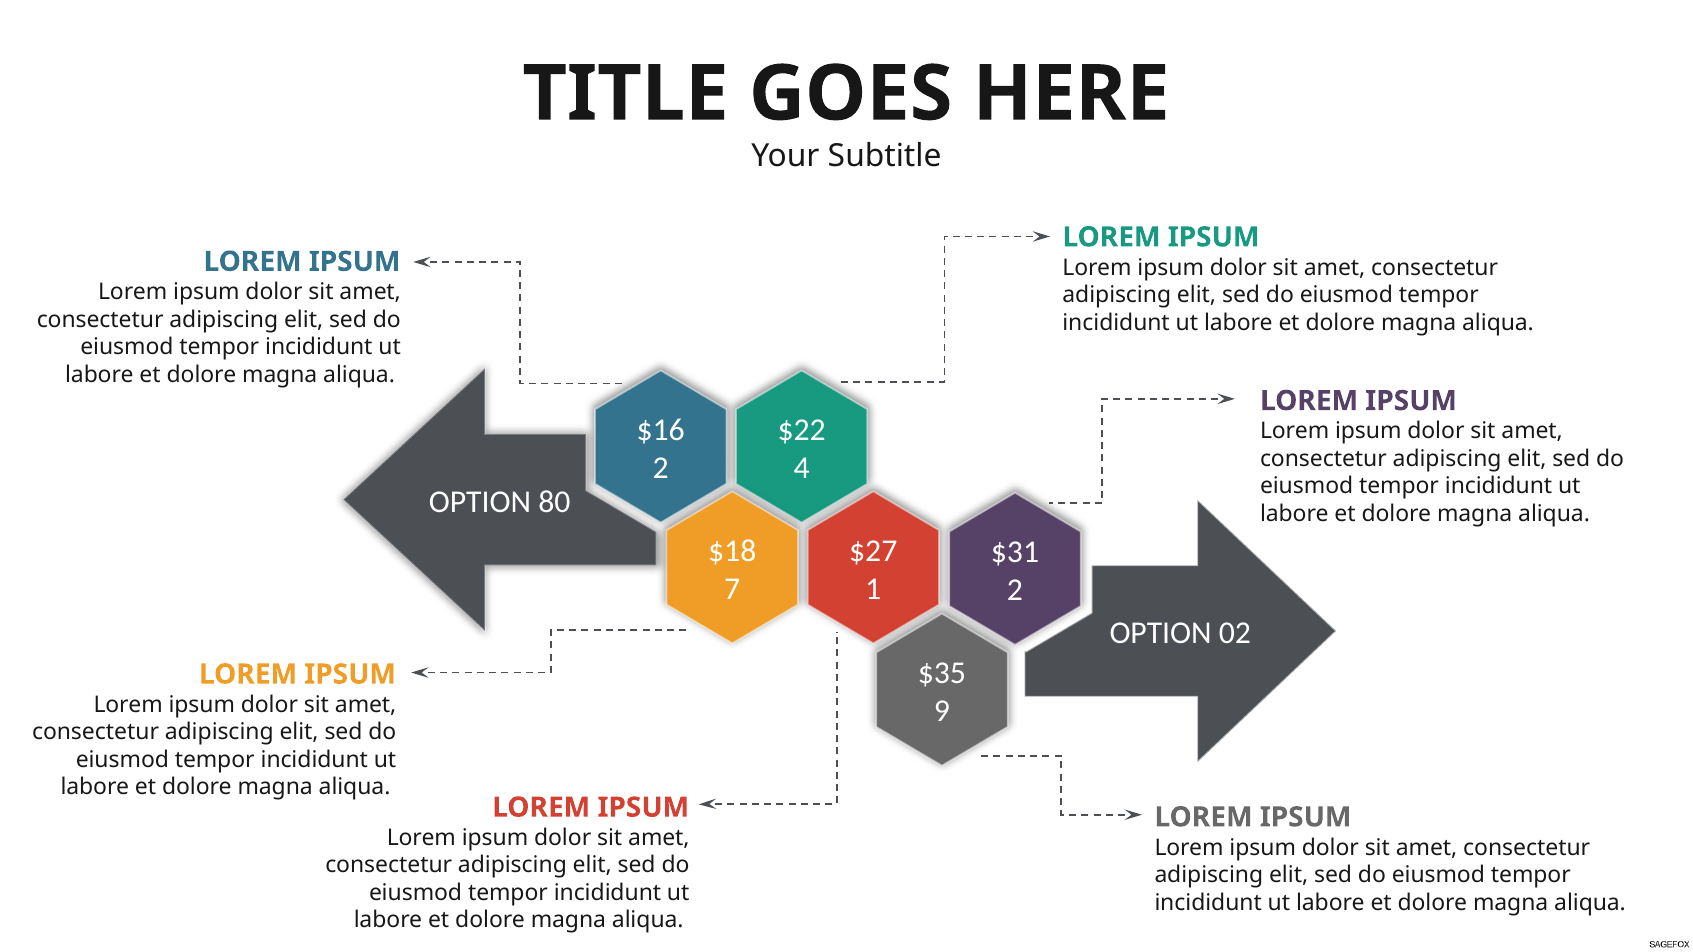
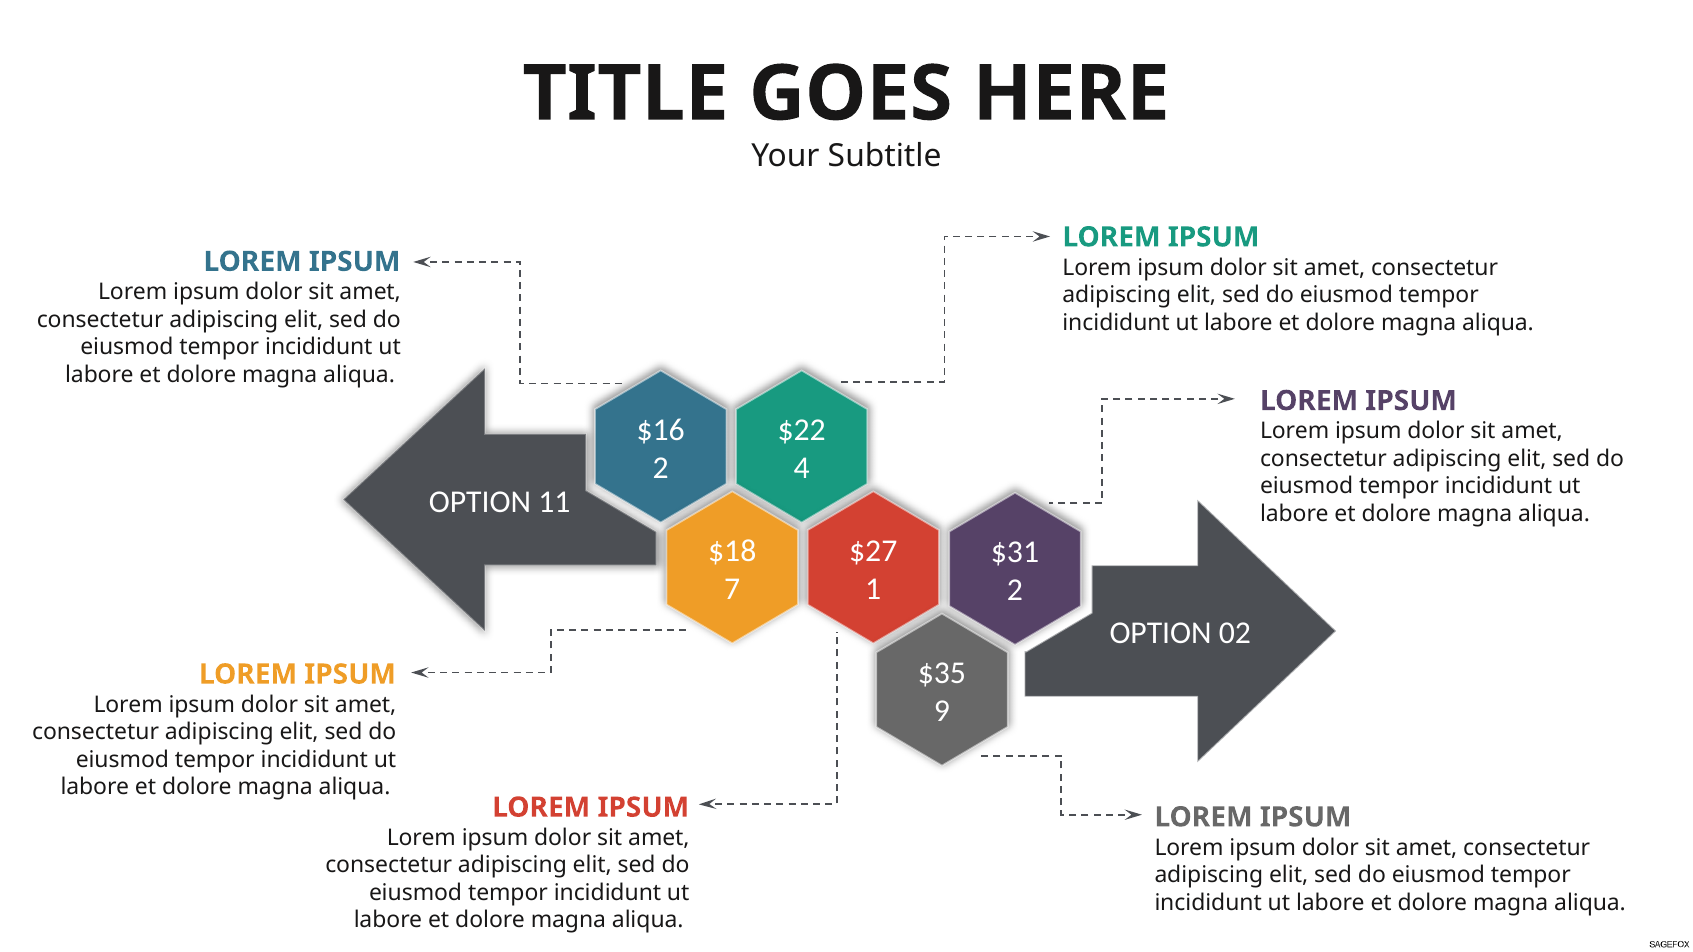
80: 80 -> 11 (554, 502)
